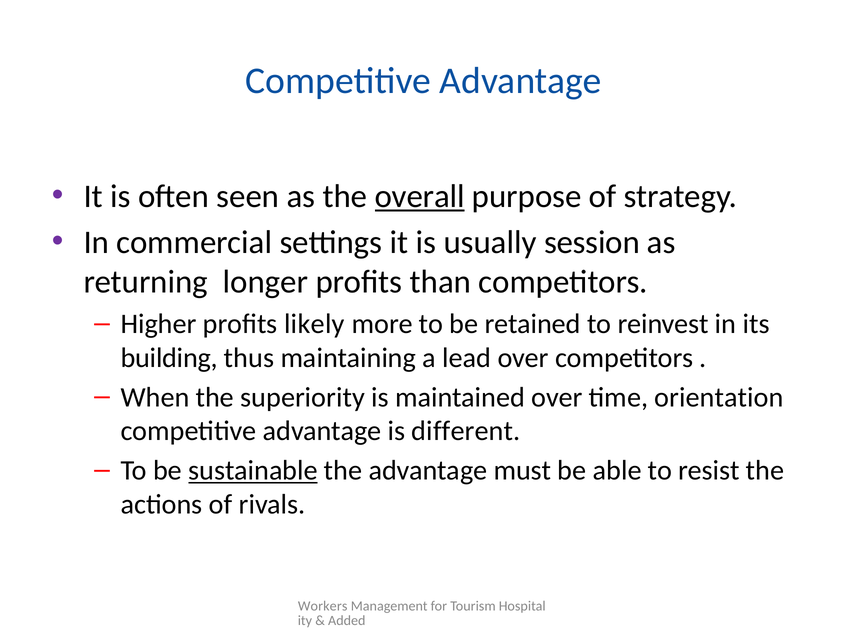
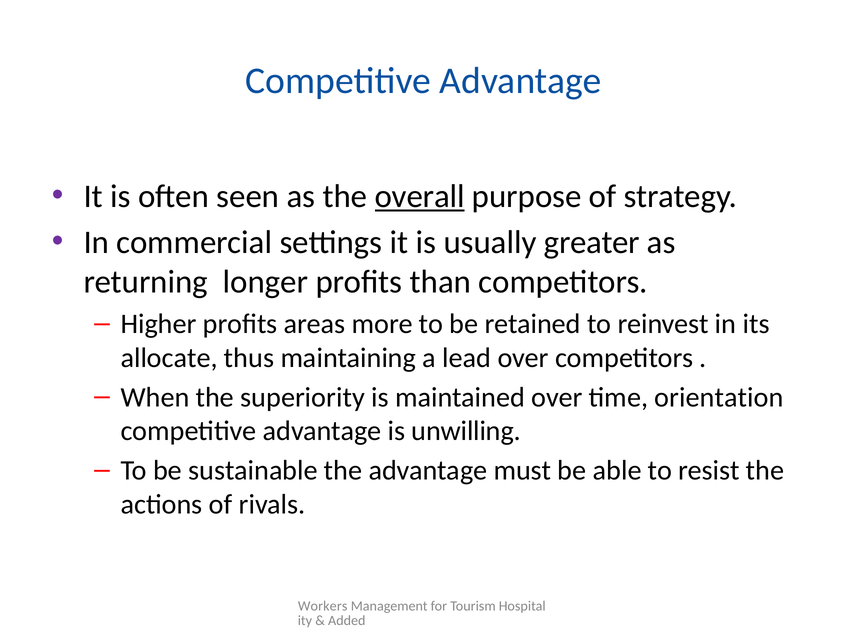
session: session -> greater (592, 243)
likely: likely -> areas (315, 324)
building: building -> allocate (169, 358)
different: different -> unwilling (466, 431)
sustainable underline: present -> none (253, 471)
